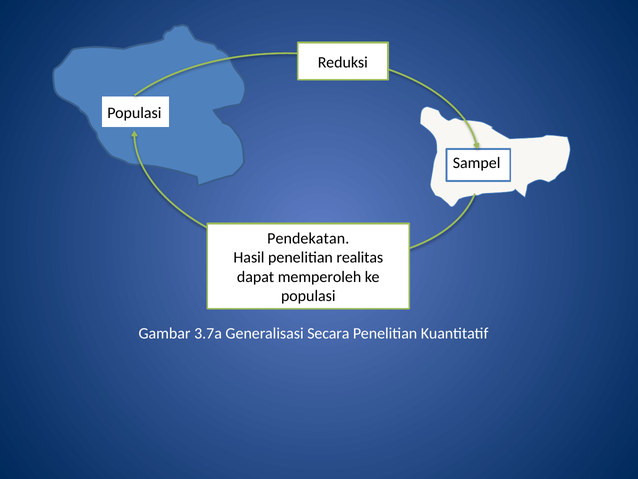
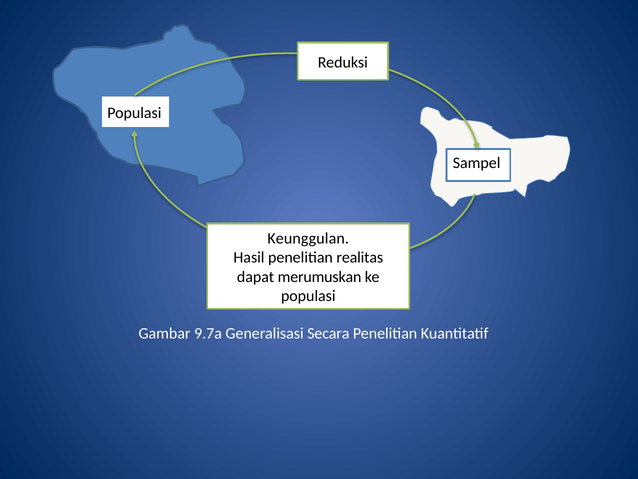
Pendekatan: Pendekatan -> Keunggulan (308, 238)
memperoleh: memperoleh -> merumuskan (320, 277)
3.7a: 3.7a -> 9.7a (208, 333)
